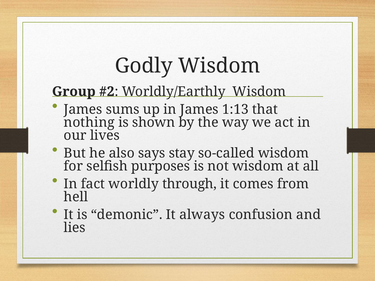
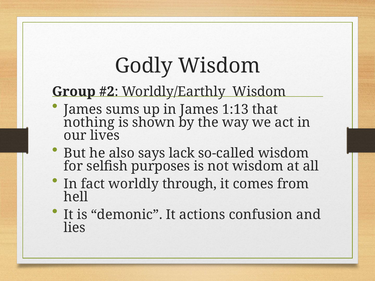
stay: stay -> lack (182, 153)
always: always -> actions (202, 215)
